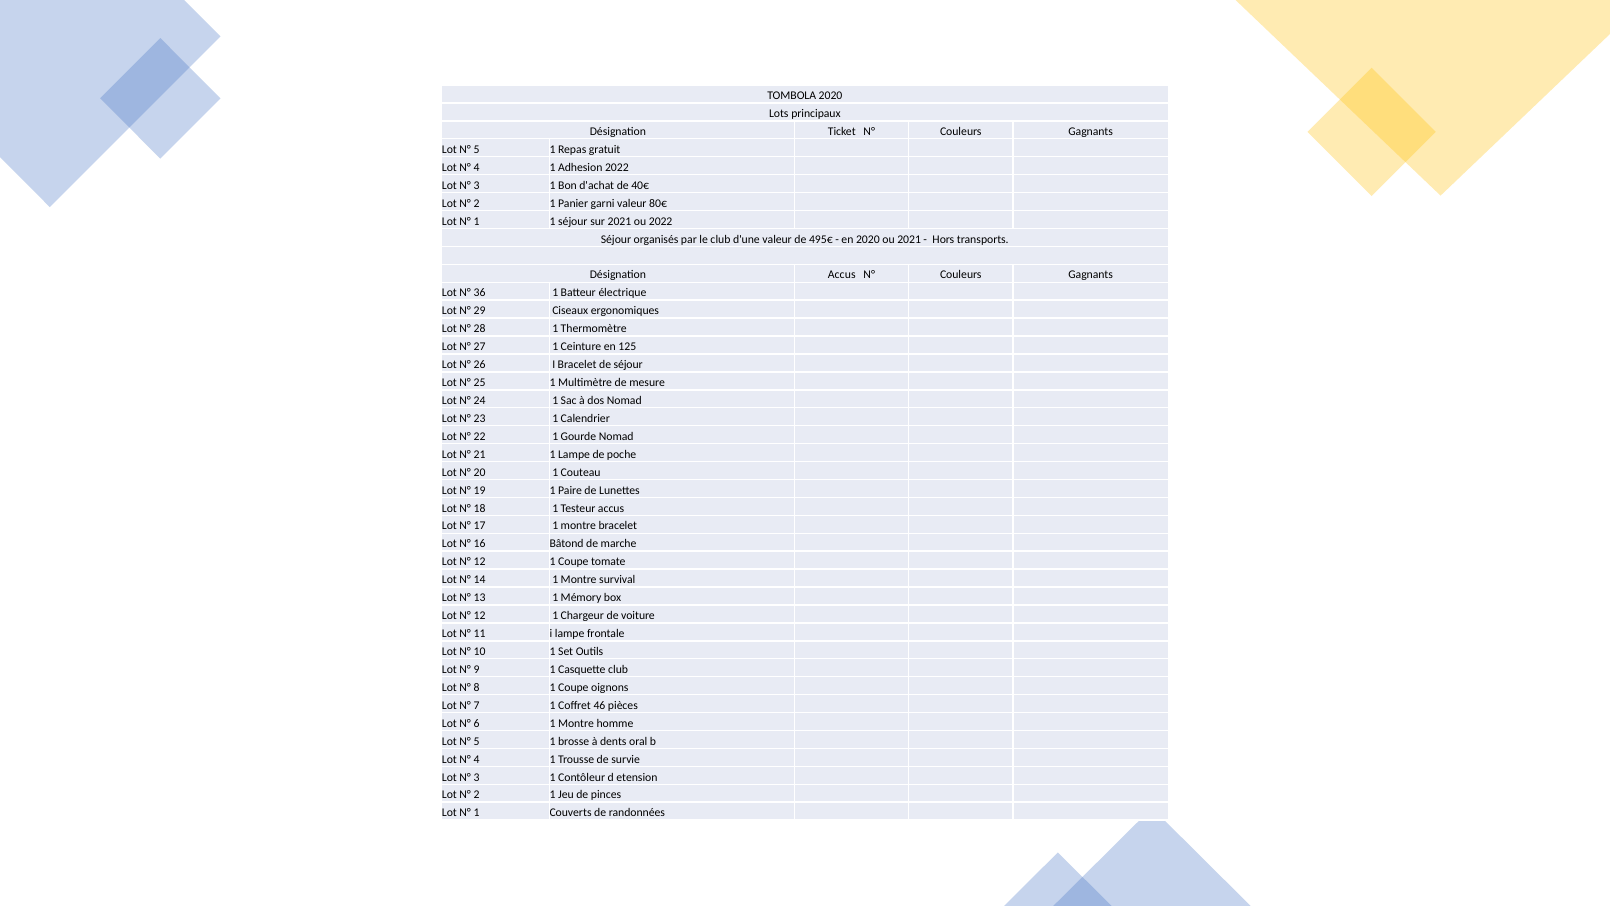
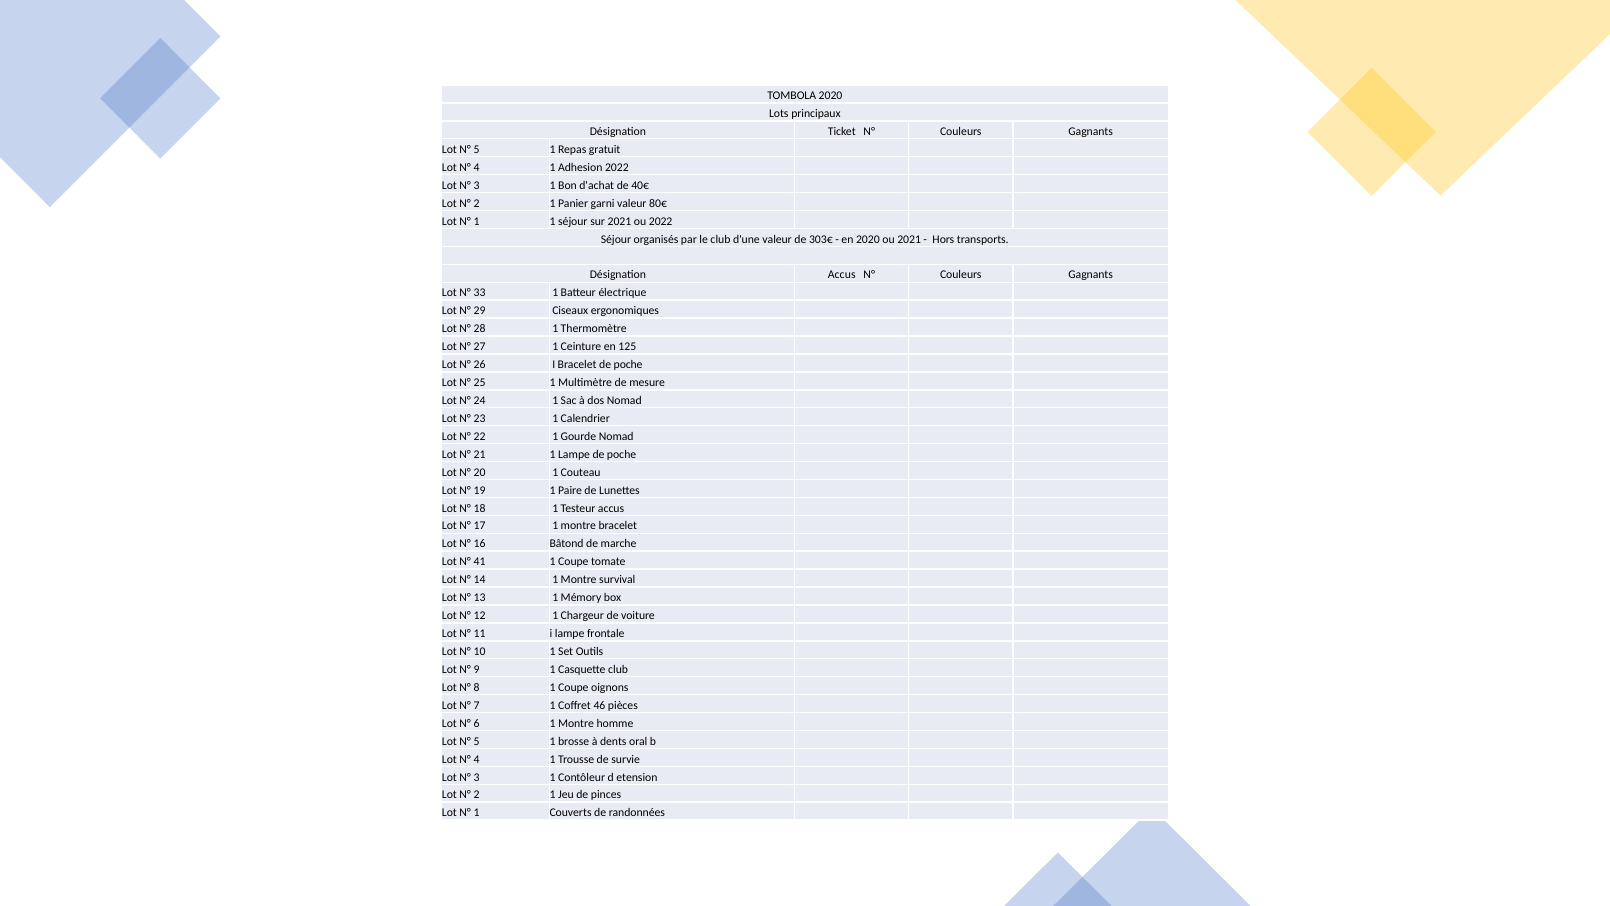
495€: 495€ -> 303€ (821, 239)
36: 36 -> 33 (479, 293)
Bracelet de séjour: séjour -> poche (628, 365)
12: 12 -> 41 (479, 562)
